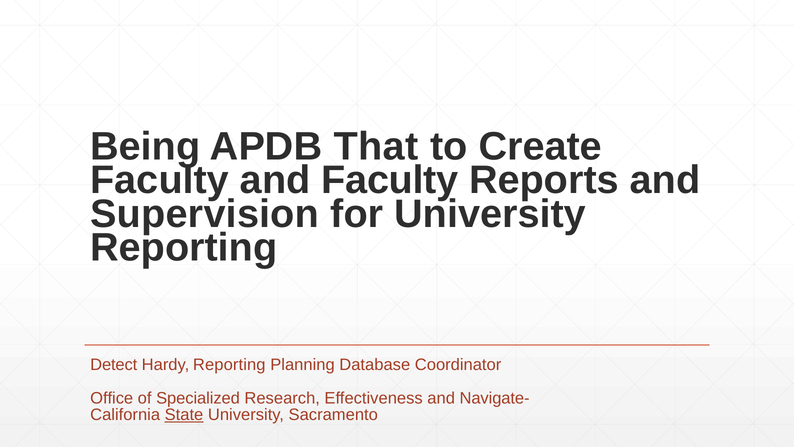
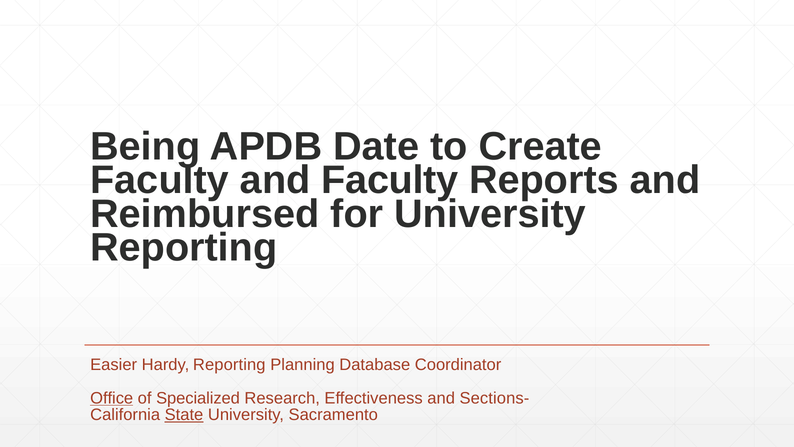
That: That -> Date (376, 147)
Supervision: Supervision -> Reimbursed (205, 214)
Detect: Detect -> Easier (114, 365)
Office underline: none -> present (112, 398)
Navigate-: Navigate- -> Sections- (494, 398)
